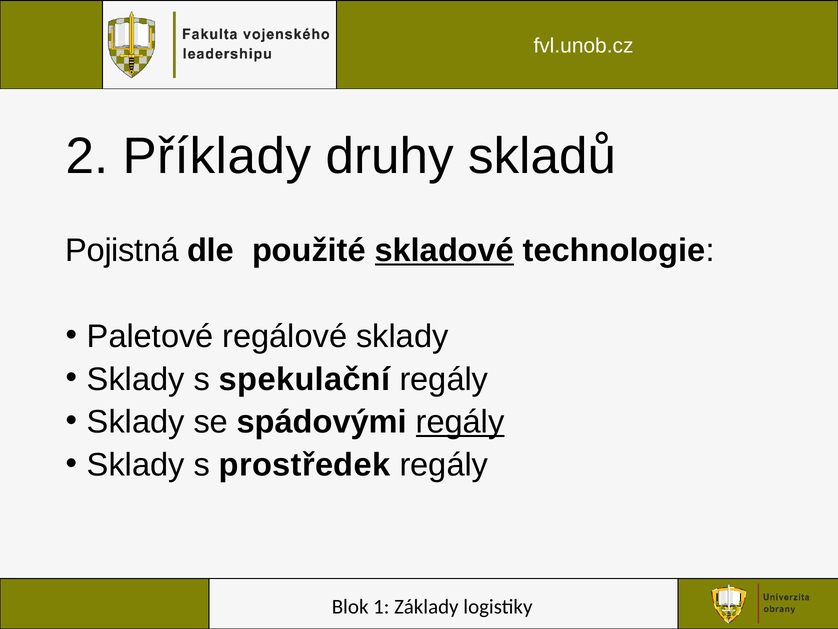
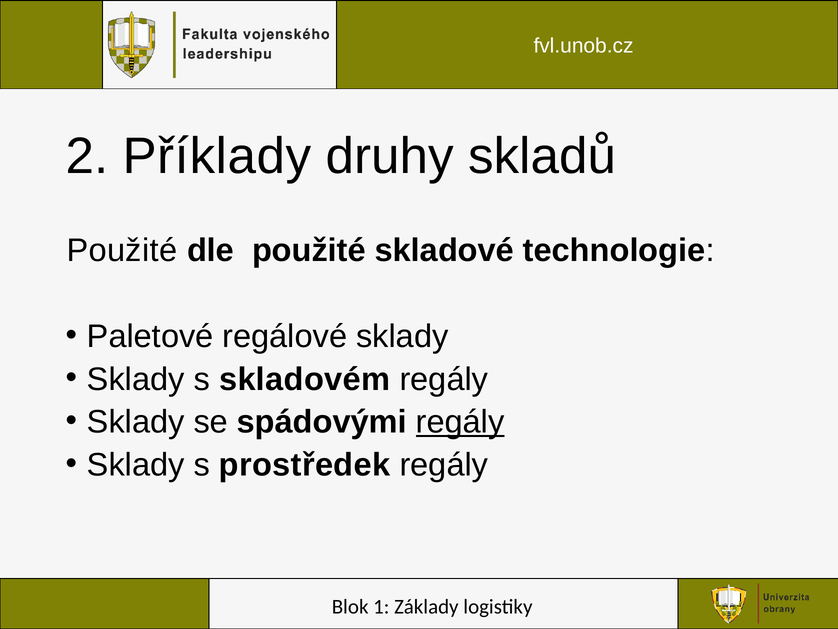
Pojistná: Pojistná -> Použité (122, 250)
skladové underline: present -> none (444, 250)
spekulační: spekulační -> skladovém (305, 379)
